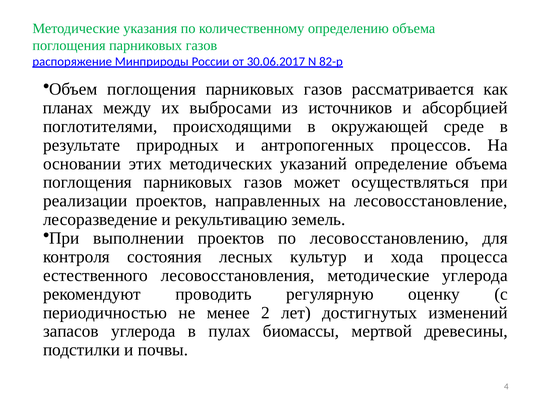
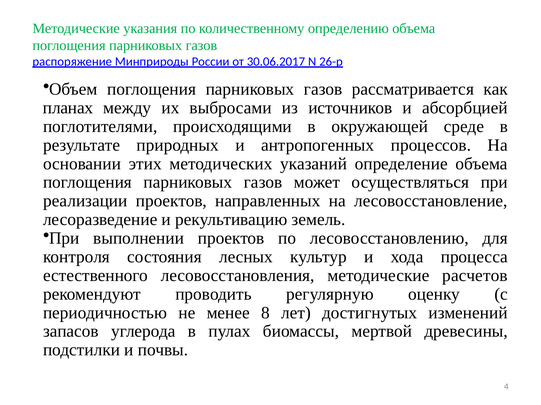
82-р: 82-р -> 26-р (331, 62)
методические углерода: углерода -> расчетов (475, 276)
2: 2 -> 8 (266, 313)
